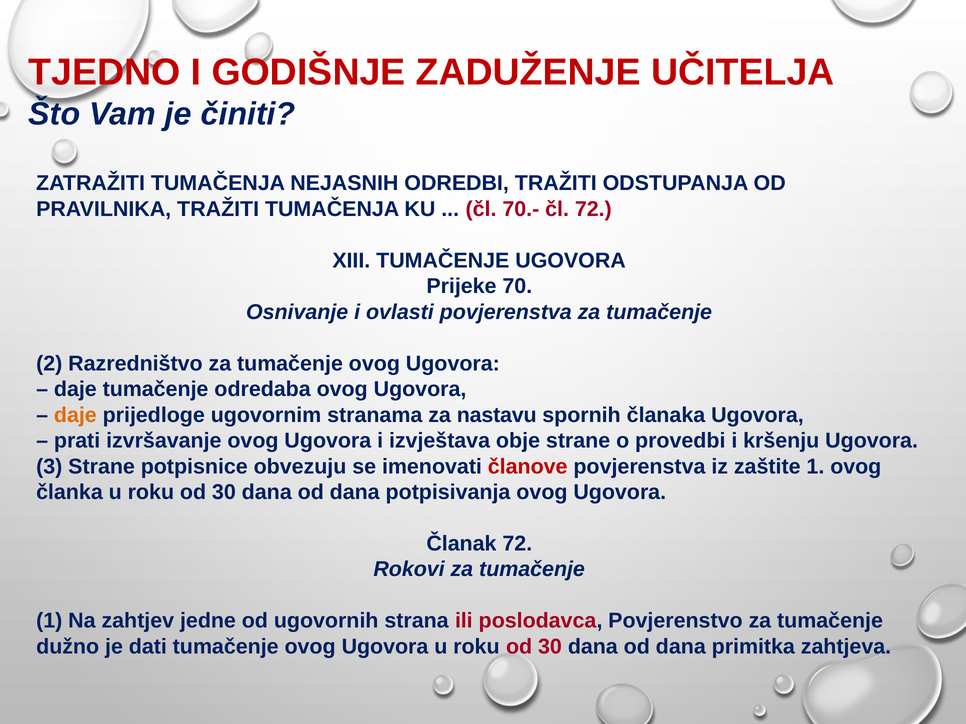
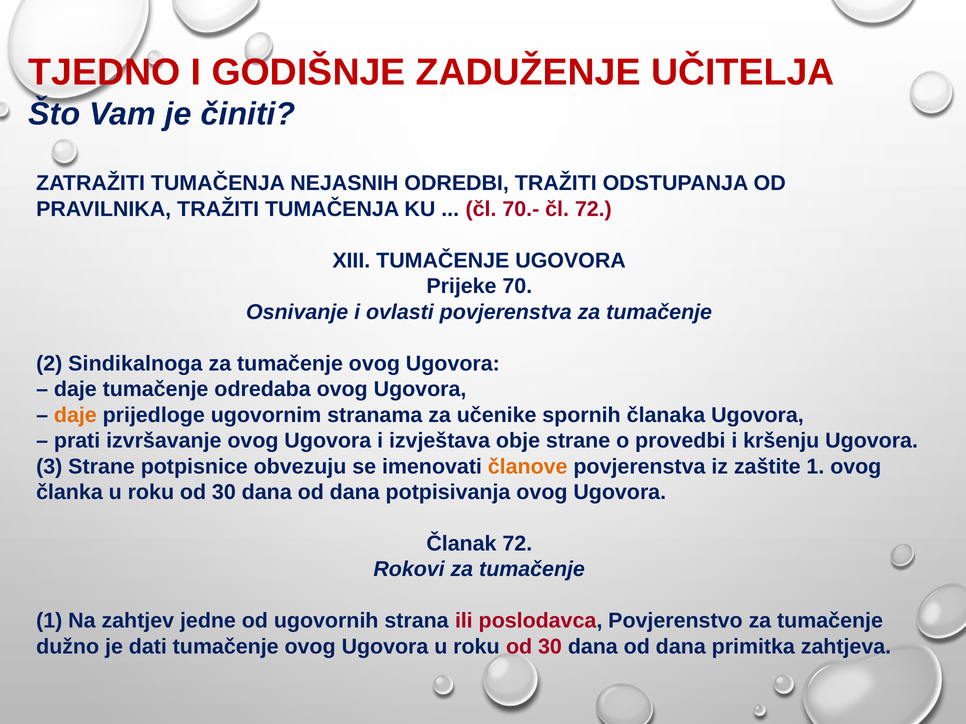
Razredništvo: Razredništvo -> Sindikalnoga (135, 364)
nastavu: nastavu -> učenike (497, 415)
članove colour: red -> orange (528, 467)
